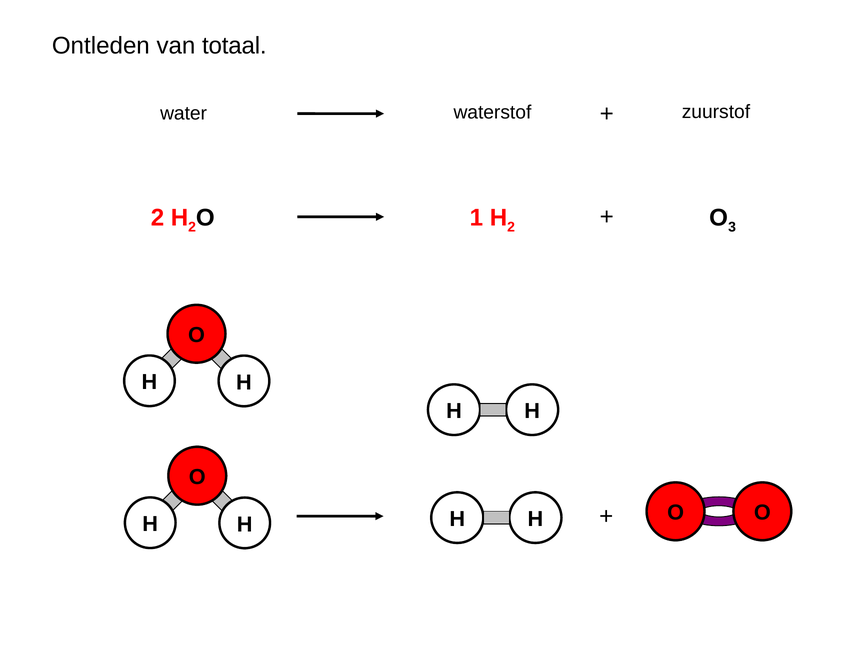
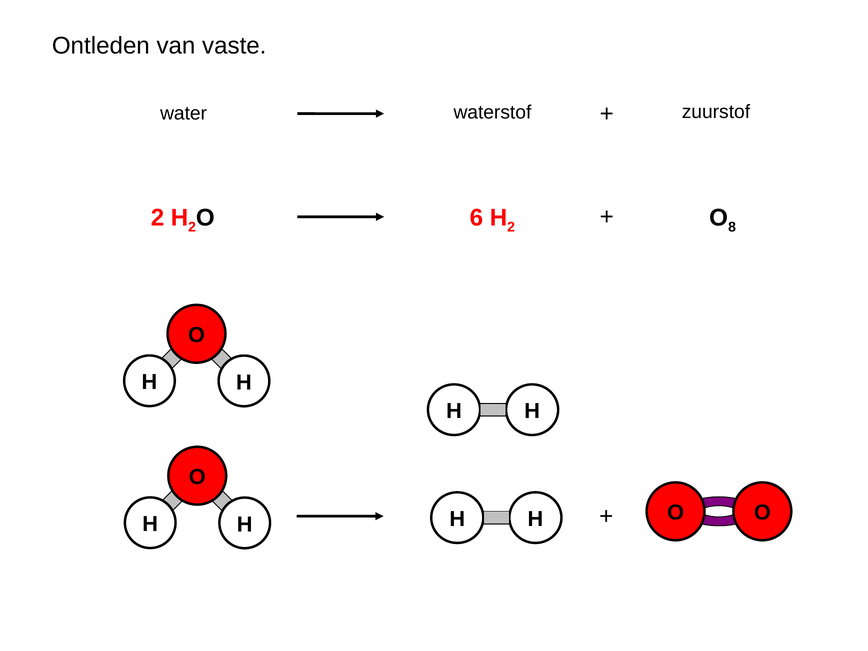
totaal: totaal -> vaste (234, 46)
1: 1 -> 6 (476, 218)
3: 3 -> 8 (732, 227)
